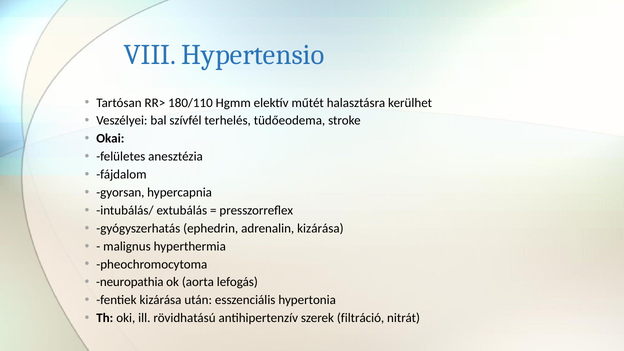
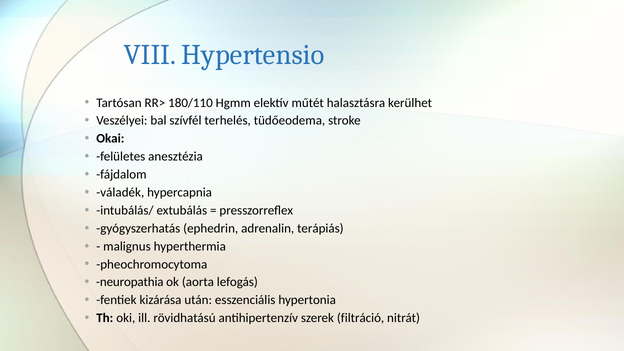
gyorsan: gyorsan -> váladék (120, 192)
adrenalin kizárása: kizárása -> terápiás (320, 228)
